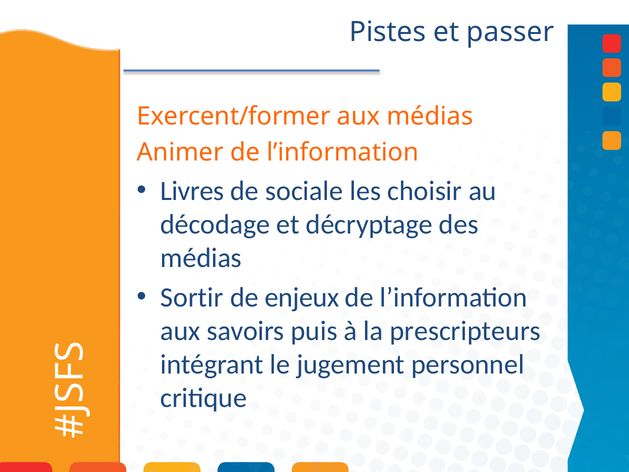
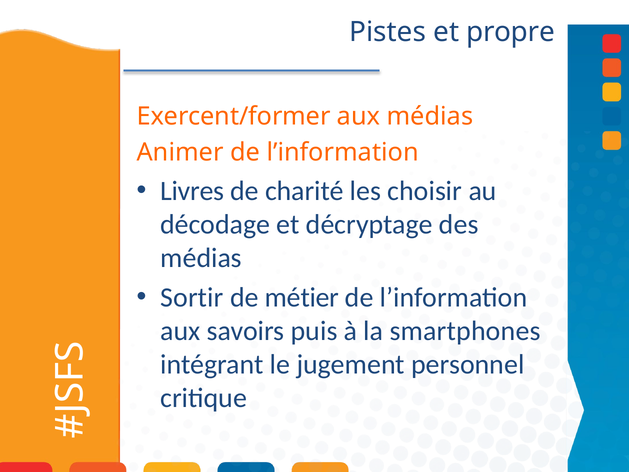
passer: passer -> propre (511, 32)
sociale: sociale -> charité (304, 191)
enjeux: enjeux -> métier (302, 297)
prescripteurs: prescripteurs -> smartphones (465, 331)
